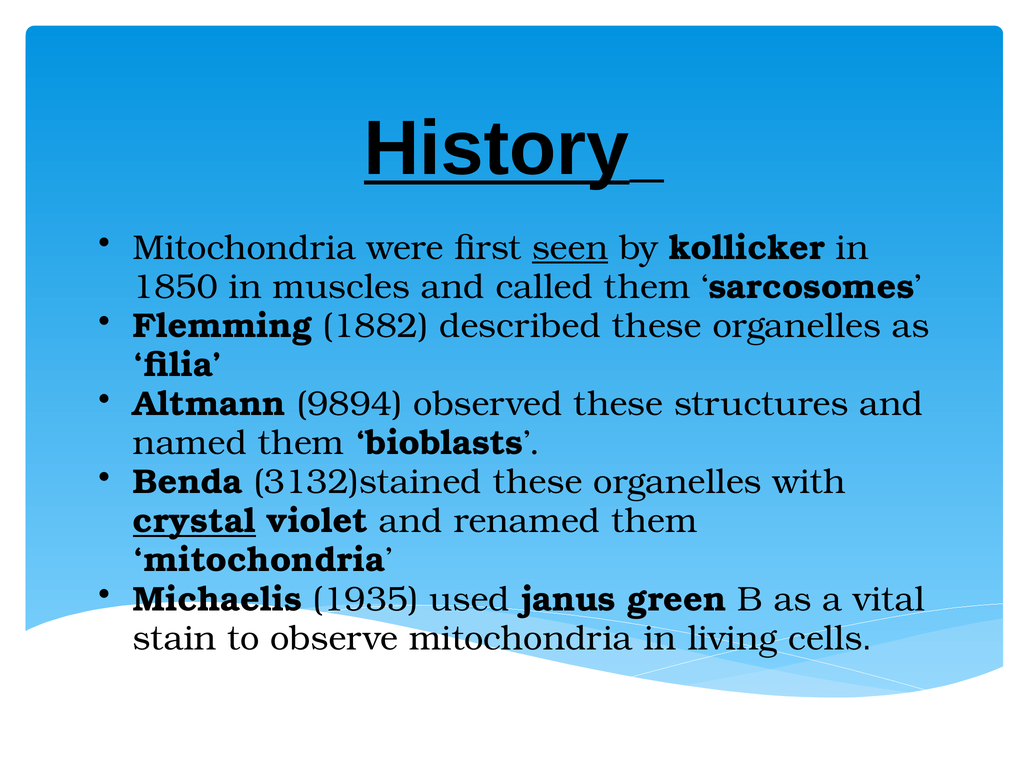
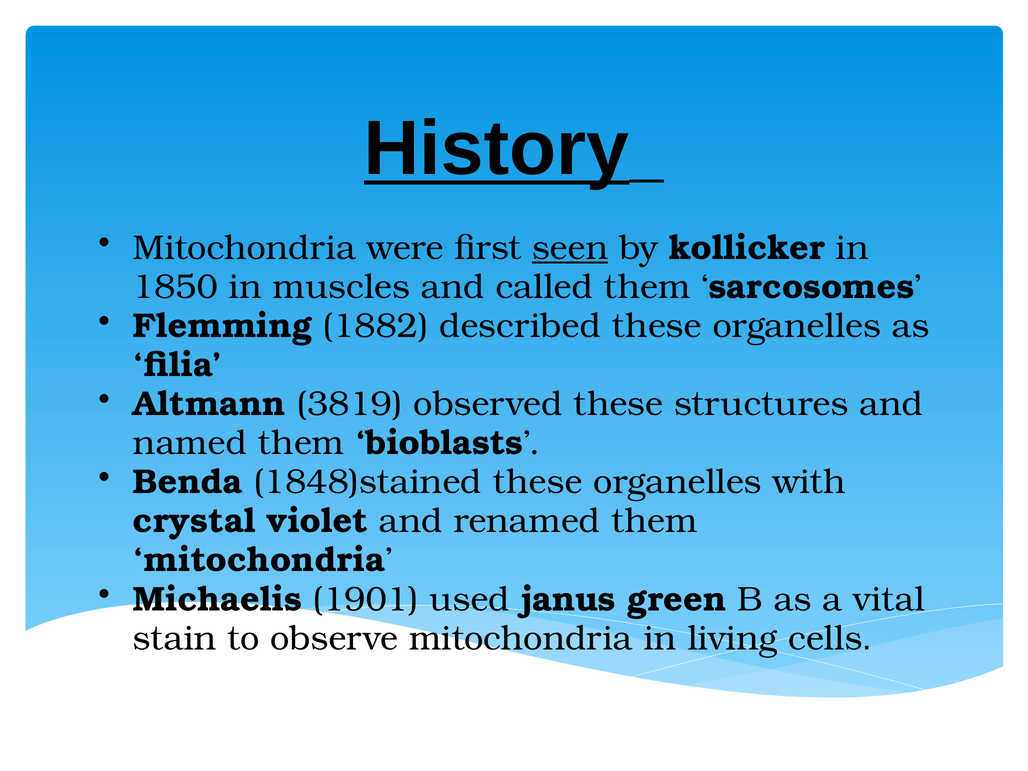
9894: 9894 -> 3819 (350, 404)
3132)stained: 3132)stained -> 1848)stained (368, 482)
crystal underline: present -> none (194, 521)
1935: 1935 -> 1901 (366, 599)
